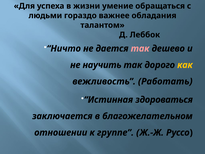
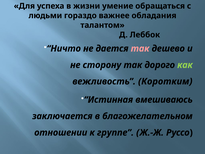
научить: научить -> сторону (102, 65)
как colour: yellow -> light green (185, 65)
Работать: Работать -> Коротким (165, 81)
здороваться: здороваться -> вмешиваюсь (164, 100)
